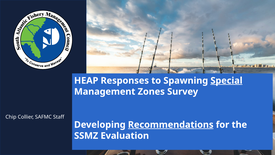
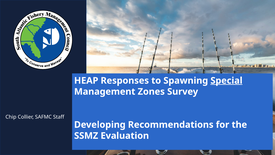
Recommendations underline: present -> none (171, 124)
